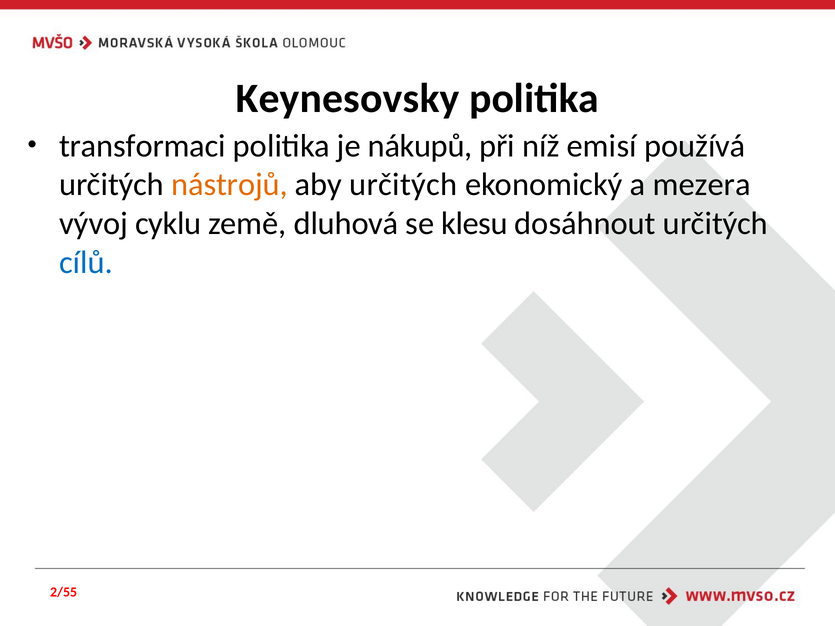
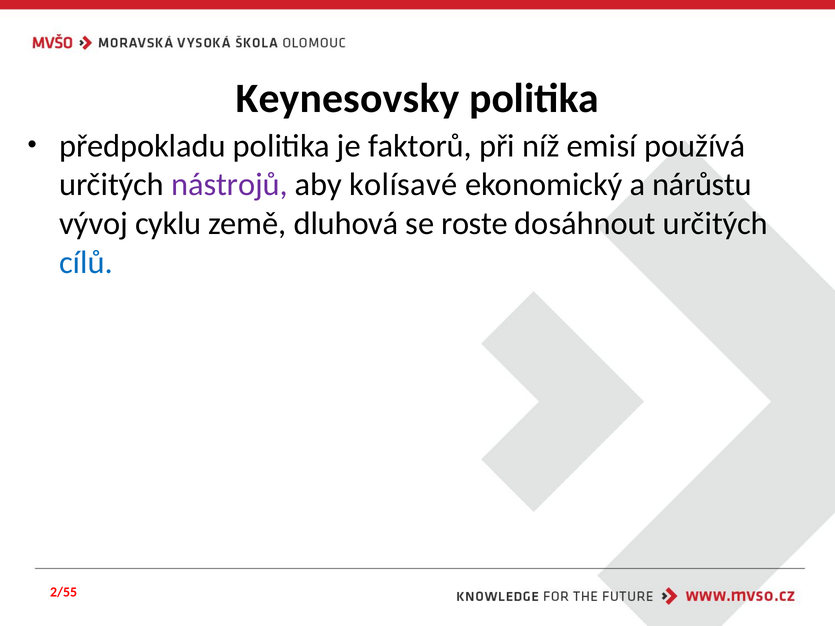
transformaci: transformaci -> předpokladu (142, 146)
nákupů: nákupů -> faktorů (420, 146)
nástrojů colour: orange -> purple (229, 185)
aby určitých: určitých -> kolísavé (403, 185)
mezera: mezera -> nárůstu (702, 185)
klesu: klesu -> roste (475, 224)
